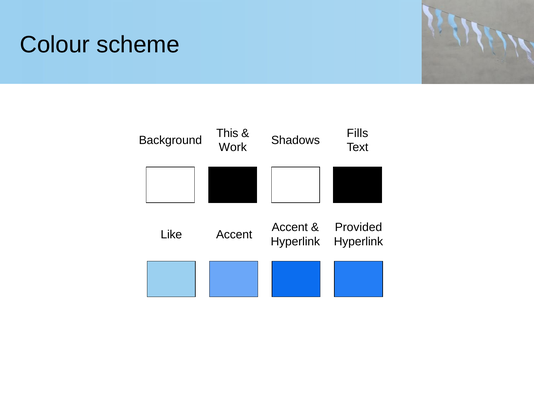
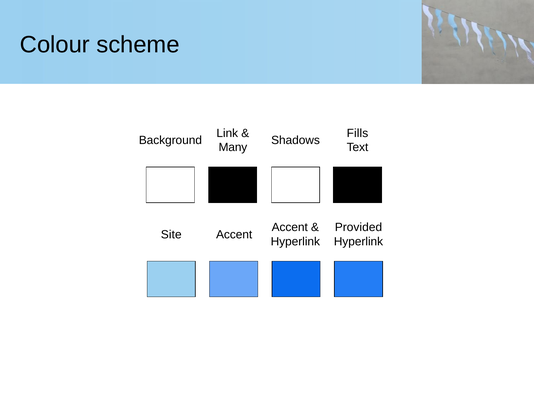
This: This -> Link (227, 133)
Work: Work -> Many (233, 148)
Like: Like -> Site (171, 235)
